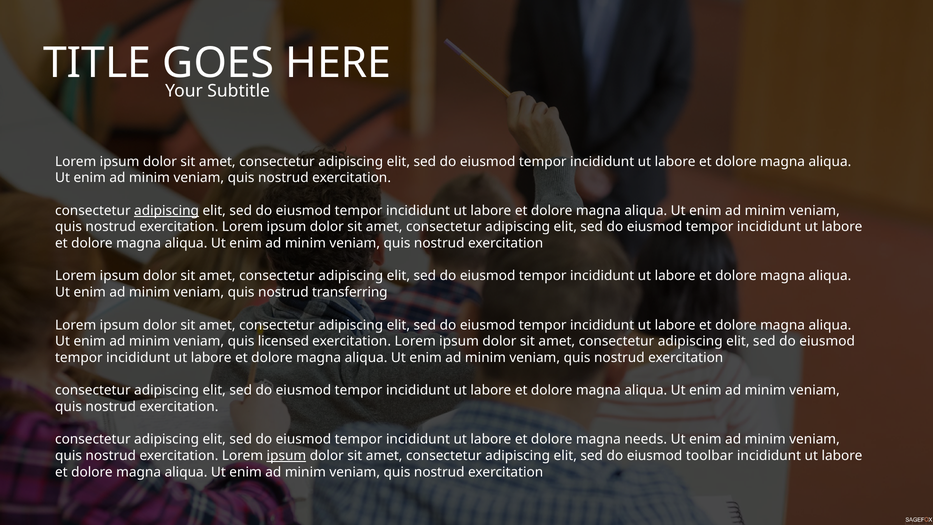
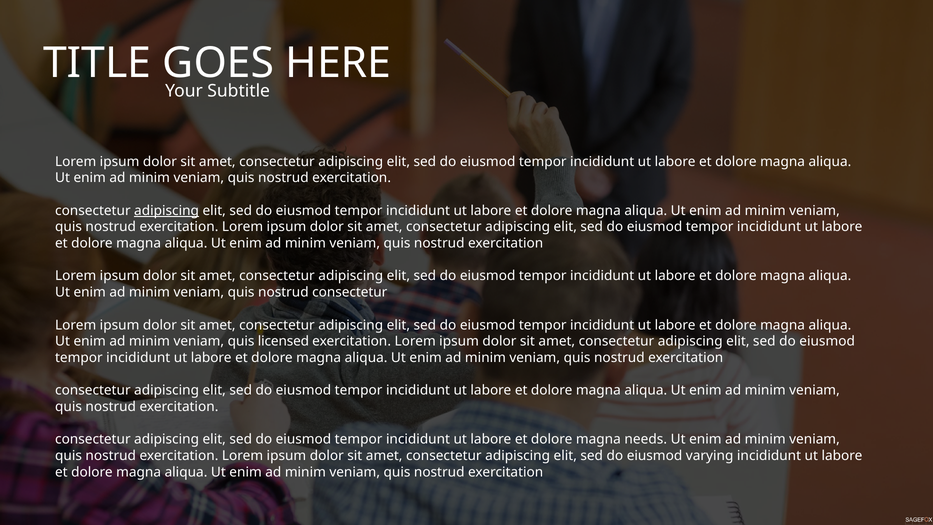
nostrud transferring: transferring -> consectetur (350, 292)
ipsum underline: present -> none (286, 456)
toolbar: toolbar -> varying (710, 456)
